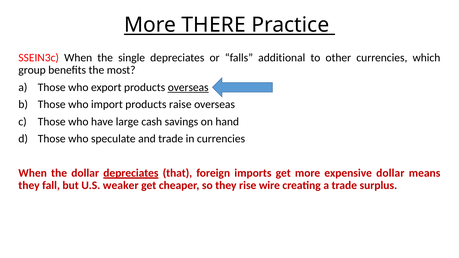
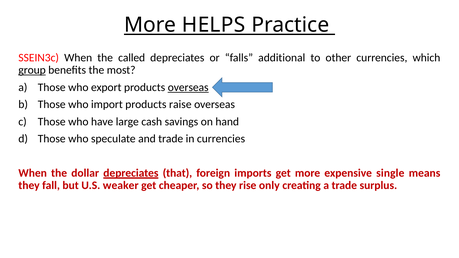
THERE: THERE -> HELPS (214, 25)
single: single -> called (132, 58)
group underline: none -> present (32, 70)
expensive dollar: dollar -> single (390, 173)
wire: wire -> only (269, 186)
